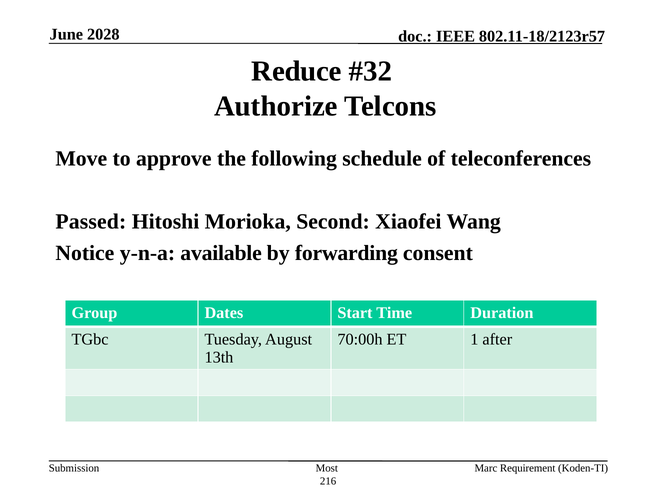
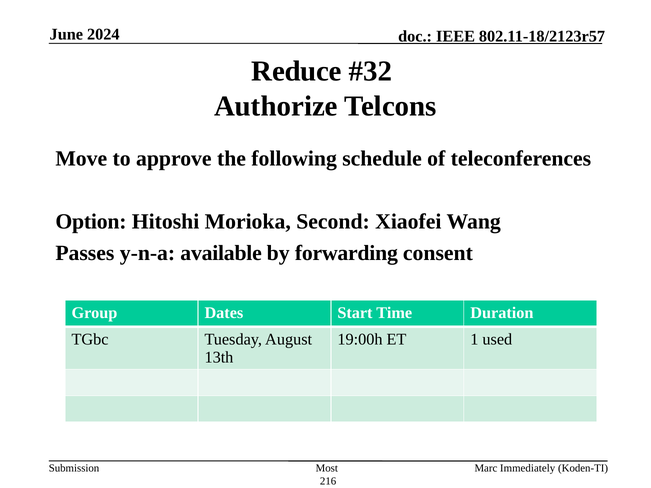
2028: 2028 -> 2024 (103, 35)
Passed: Passed -> Option (91, 222)
Notice: Notice -> Passes (85, 253)
70:00h: 70:00h -> 19:00h (360, 339)
after: after -> used (497, 339)
Requirement: Requirement -> Immediately (528, 468)
